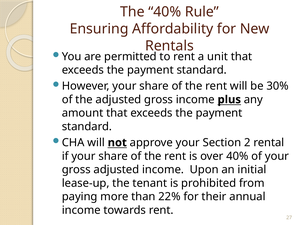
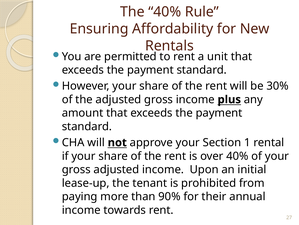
2: 2 -> 1 (247, 142)
22%: 22% -> 90% (169, 196)
